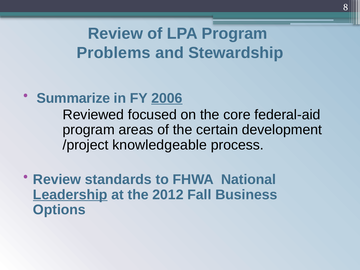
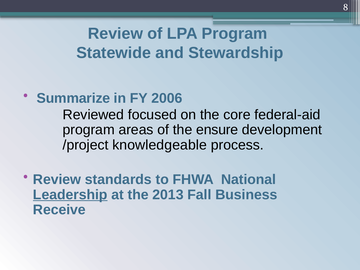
Problems: Problems -> Statewide (114, 53)
2006 underline: present -> none (167, 98)
certain: certain -> ensure (217, 130)
2012: 2012 -> 2013 (168, 195)
Options: Options -> Receive (59, 210)
